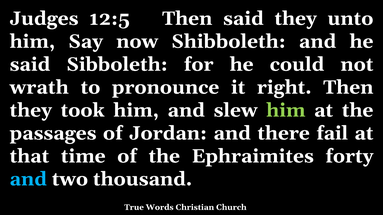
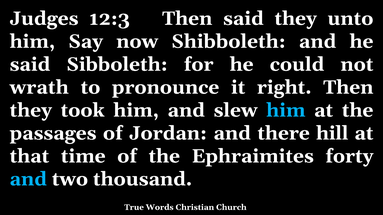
12:5: 12:5 -> 12:3 (110, 19)
him colour: light green -> light blue (286, 111)
fail: fail -> hill (332, 133)
